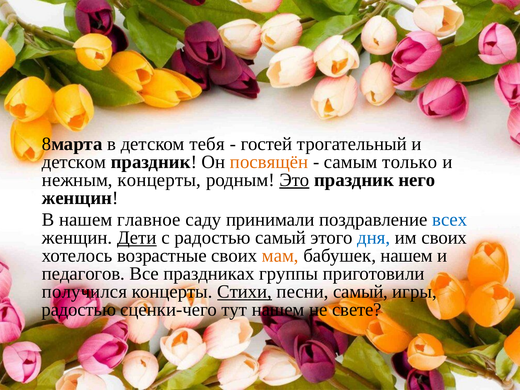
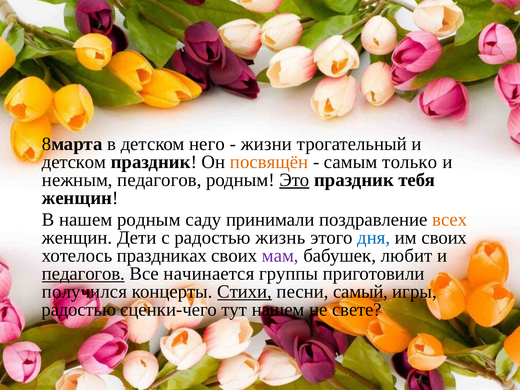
тебя: тебя -> него (207, 144)
гостей: гостей -> жизни (266, 144)
нежным концерты: концерты -> педагогов (159, 180)
него: него -> тебя (417, 180)
нашем главное: главное -> родным (149, 220)
всех colour: blue -> orange (450, 220)
Дети underline: present -> none (137, 238)
радостью самый: самый -> жизнь (280, 238)
возрастные: возрастные -> праздниках (162, 256)
мам colour: orange -> purple (280, 256)
бабушек нашем: нашем -> любит (407, 256)
педагогов underline: none -> present (83, 274)
праздниках: праздниках -> начинается (209, 274)
